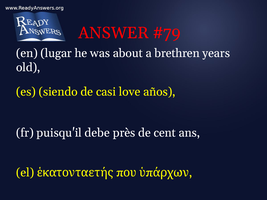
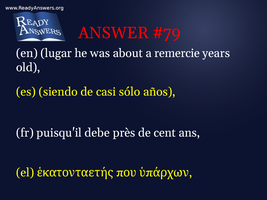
brethren: brethren -> remercie (177, 53)
love: love -> sólo (130, 92)
